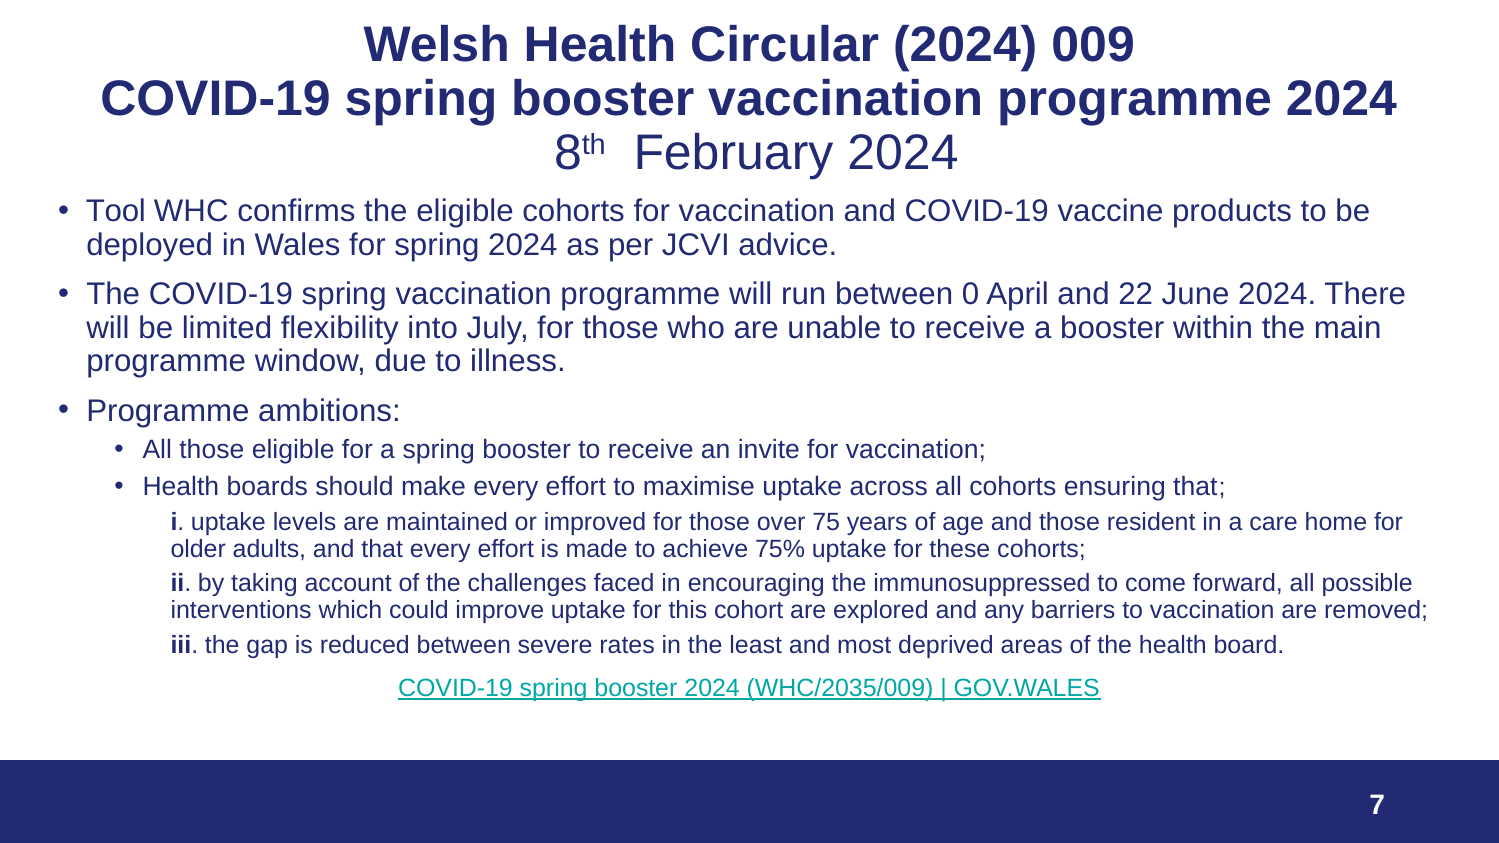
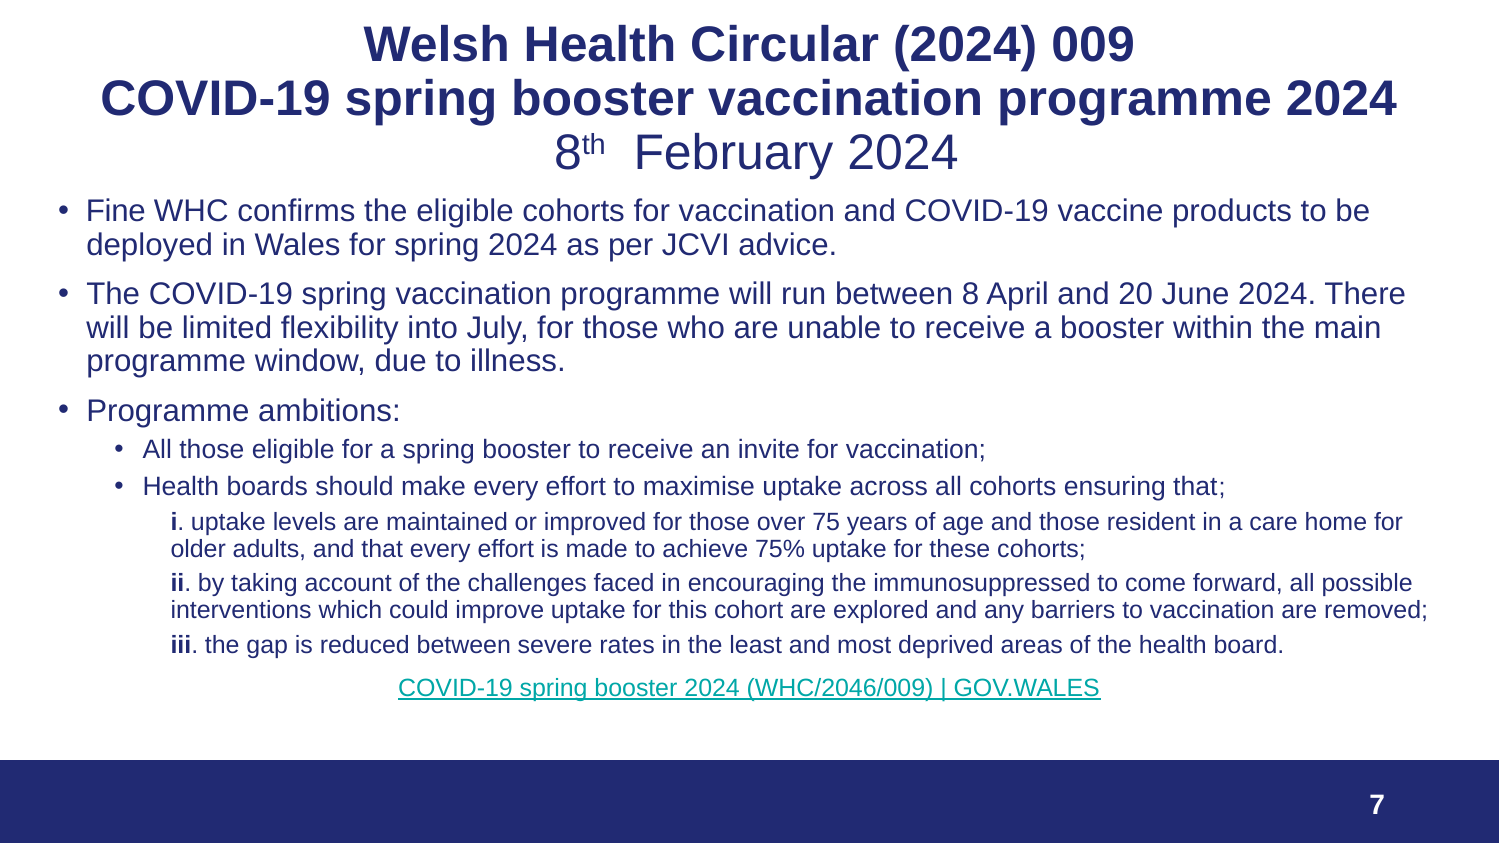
Tool: Tool -> Fine (116, 211)
0: 0 -> 8 (971, 294)
22: 22 -> 20 (1136, 294)
WHC/2035/009: WHC/2035/009 -> WHC/2046/009 (840, 688)
